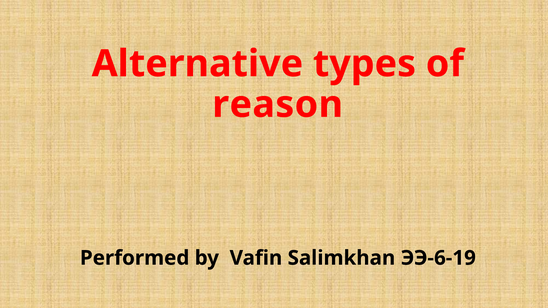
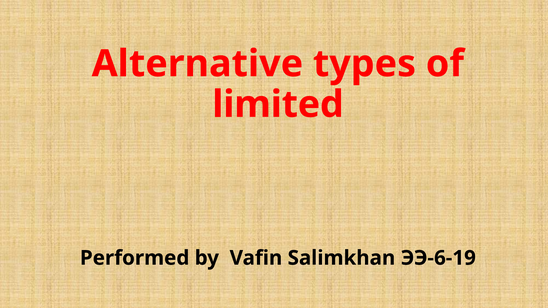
reason: reason -> limited (278, 105)
